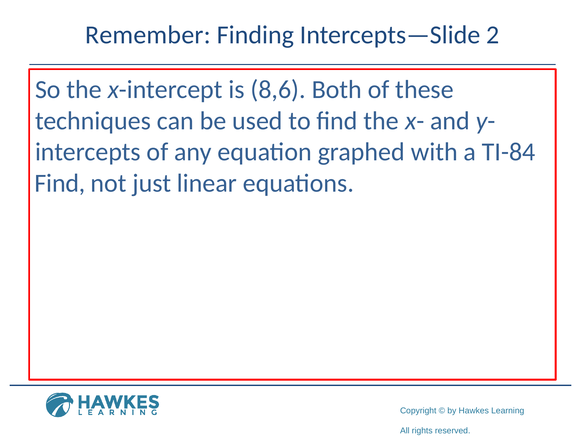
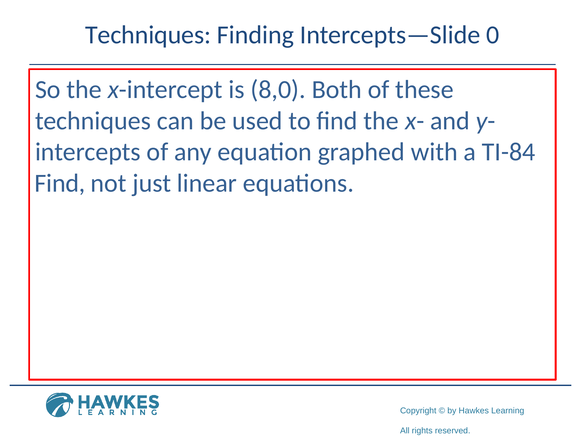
Remember: Remember -> Techniques (148, 35)
2: 2 -> 0 (493, 35)
8,6: 8,6 -> 8,0 (278, 90)
